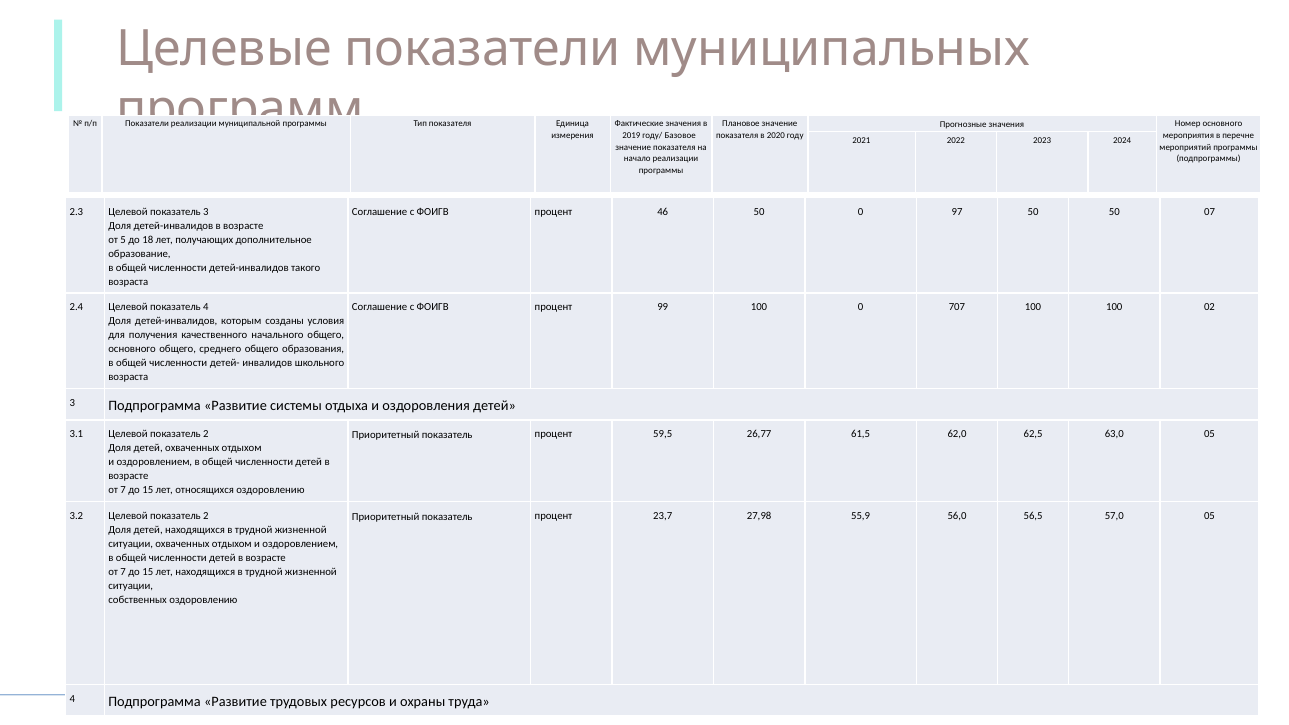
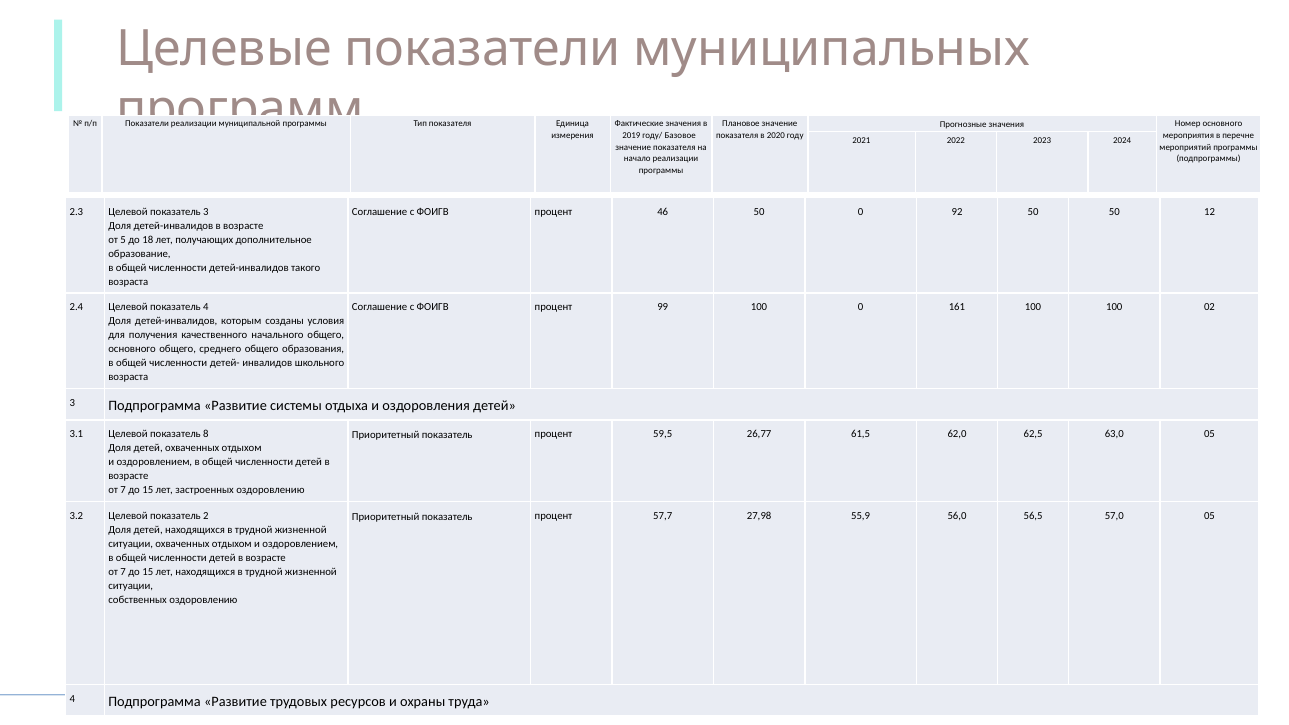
97: 97 -> 92 (957, 212)
07: 07 -> 12 (1210, 212)
707: 707 -> 161 (957, 307)
3.1 Целевой показатель 2: 2 -> 8 (206, 434)
относящихся: относящихся -> застроенных (205, 490)
23,7: 23,7 -> 57,7 (663, 516)
